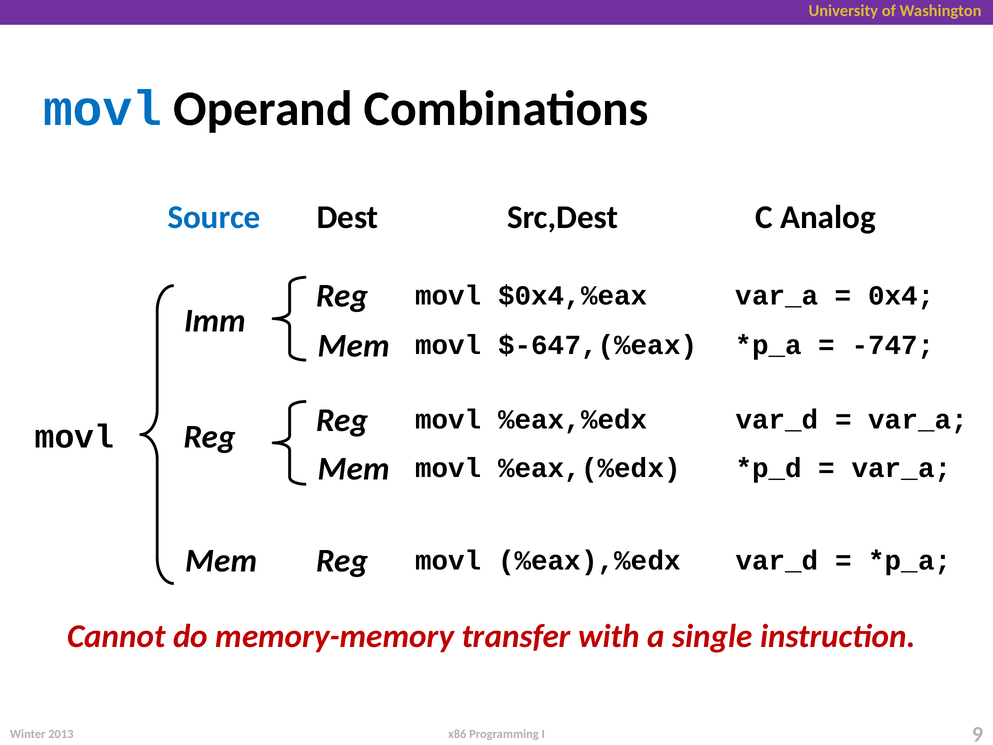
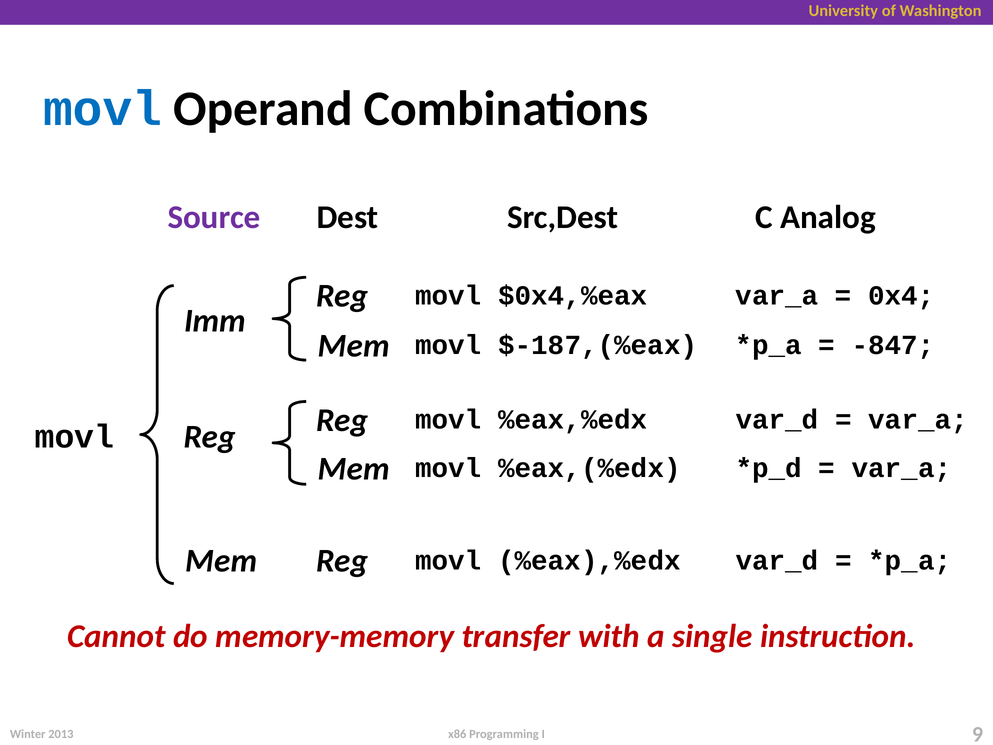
Source colour: blue -> purple (214, 217)
$-647,(%eax: $-647,(%eax -> $-187,(%eax (598, 345)
-747: -747 -> -847 (893, 345)
